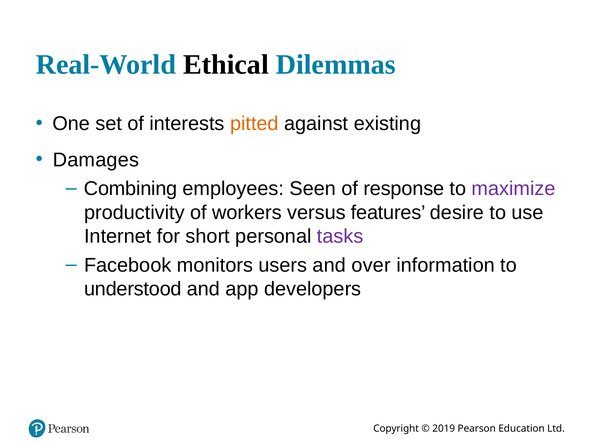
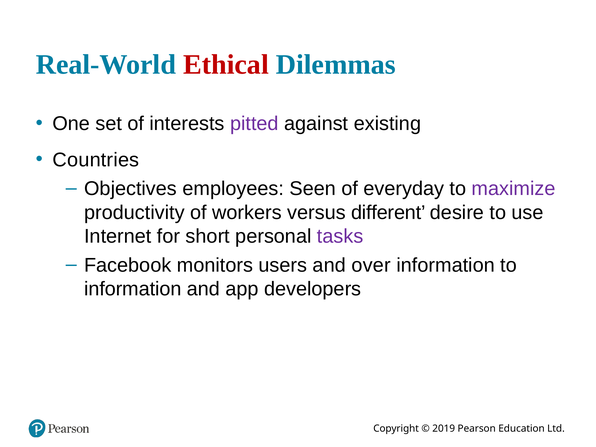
Ethical colour: black -> red (226, 65)
pitted colour: orange -> purple (254, 124)
Damages: Damages -> Countries (96, 160)
Combining: Combining -> Objectives (131, 189)
response: response -> everyday (404, 189)
features: features -> different (388, 212)
understood: understood -> information (133, 289)
